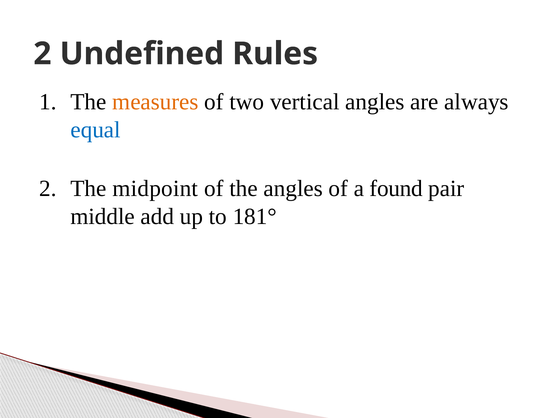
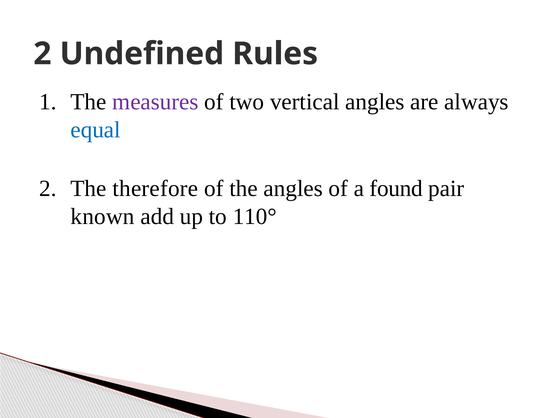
measures colour: orange -> purple (155, 102)
midpoint: midpoint -> therefore (155, 189)
middle: middle -> known (103, 216)
181°: 181° -> 110° (255, 216)
